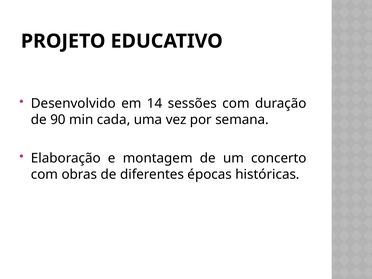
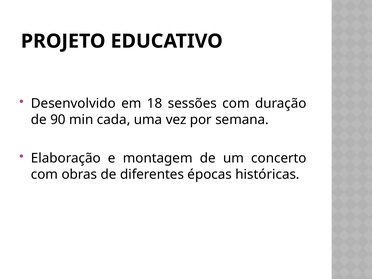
14: 14 -> 18 (155, 103)
